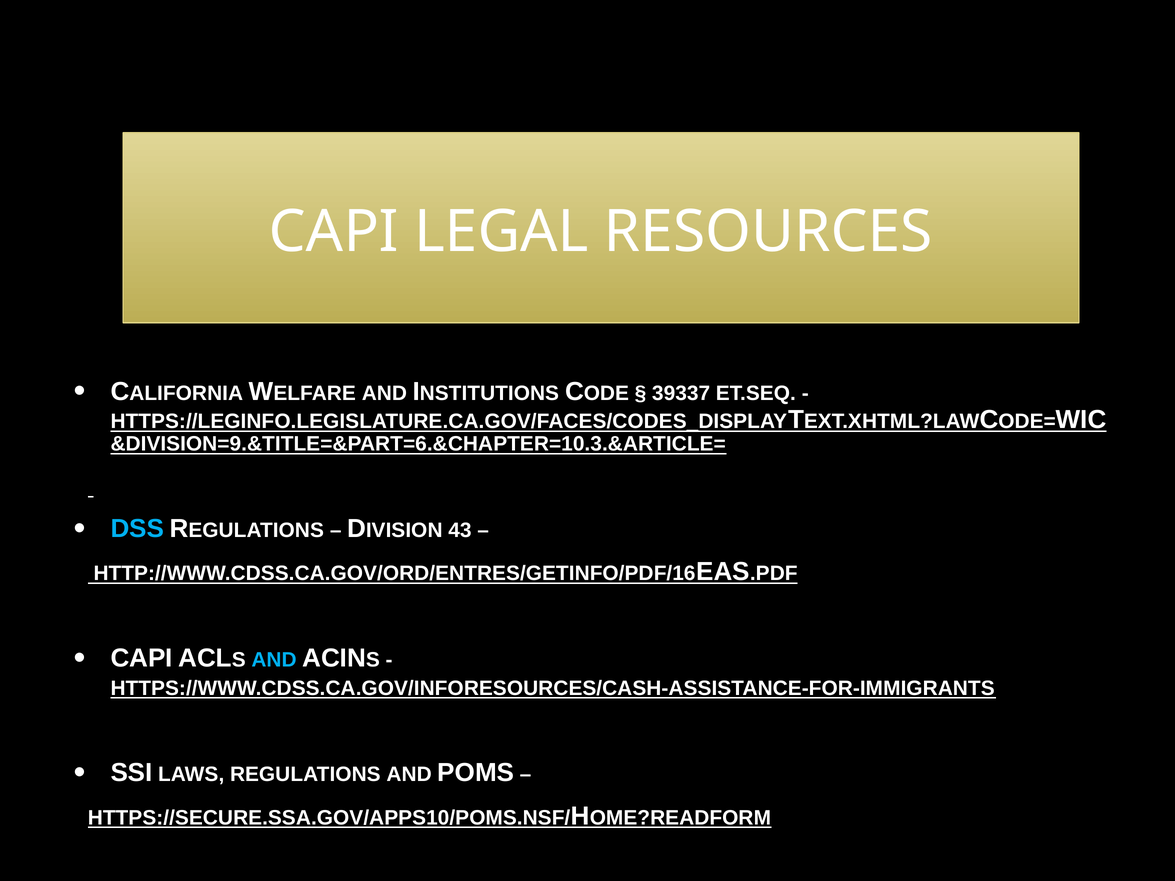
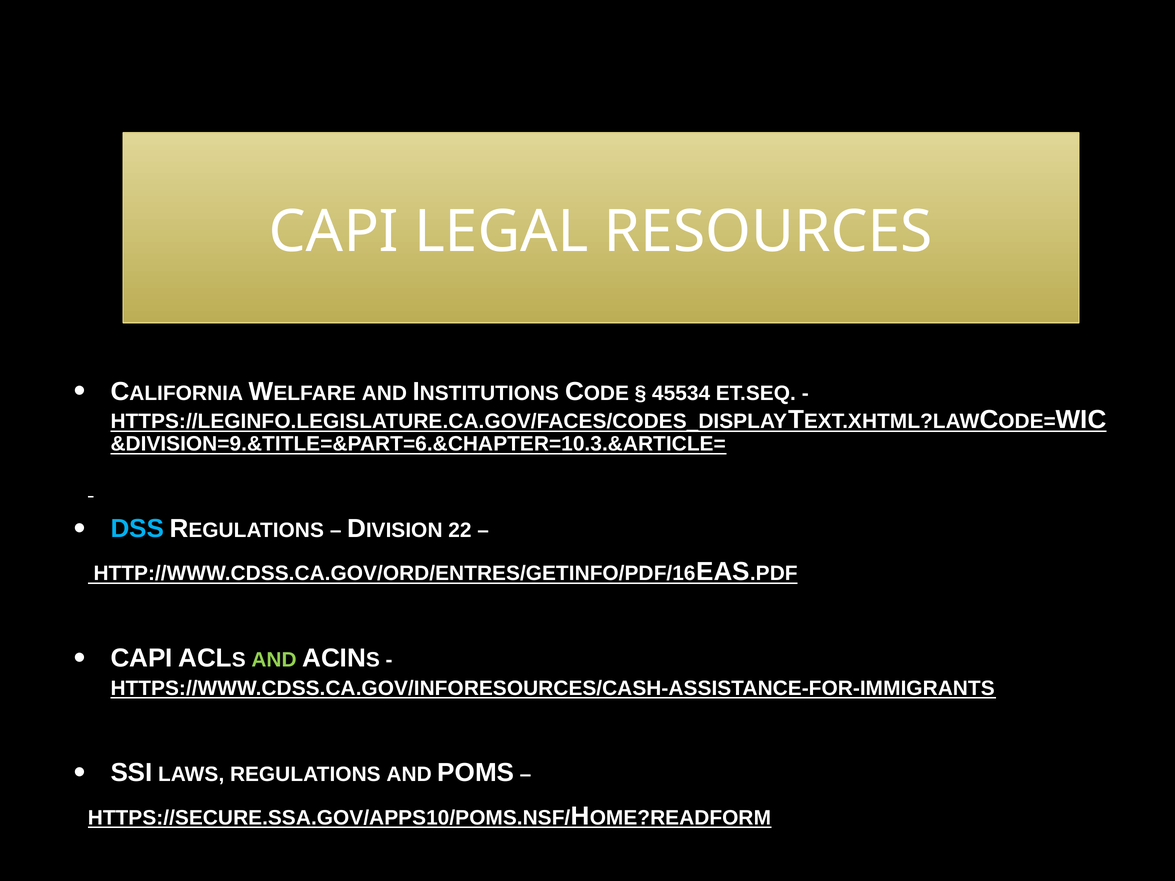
39337: 39337 -> 45534 (681, 393)
43: 43 -> 22 (460, 531)
AND colour: light blue -> light green (274, 660)
